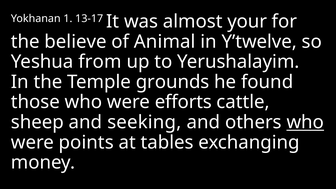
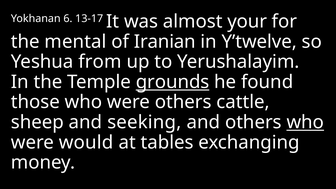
1: 1 -> 6 (68, 19)
believe: believe -> mental (75, 42)
Animal: Animal -> Iranian (165, 42)
grounds underline: none -> present (173, 82)
were efforts: efforts -> others (183, 102)
points: points -> would (86, 142)
